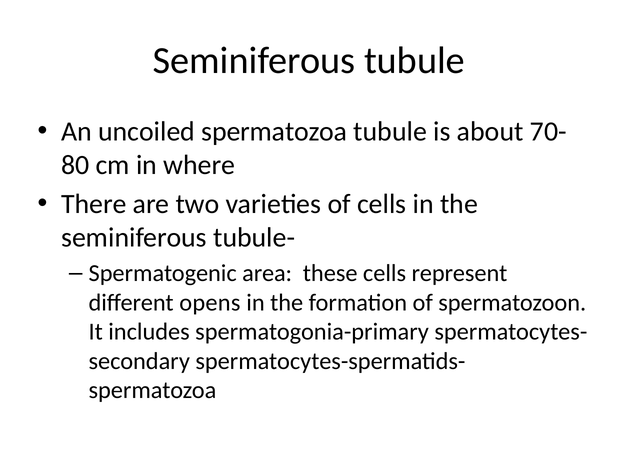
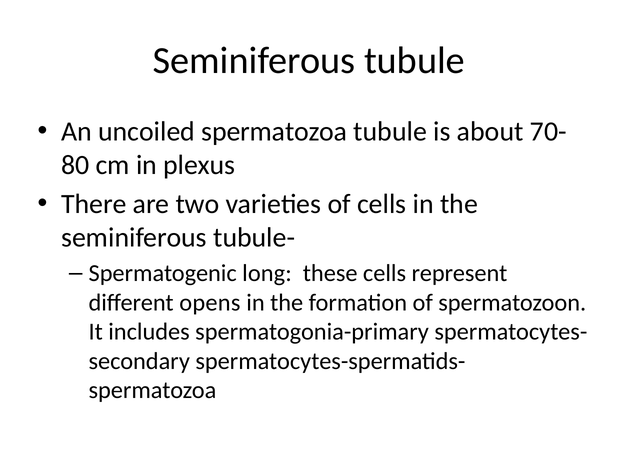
where: where -> plexus (199, 165)
area: area -> long (267, 273)
